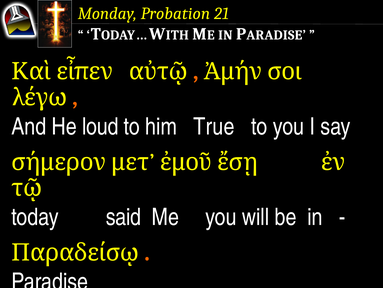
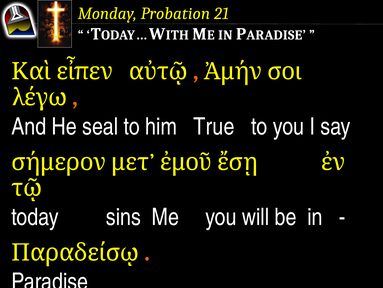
loud: loud -> seal (100, 126)
said: said -> sins (123, 217)
